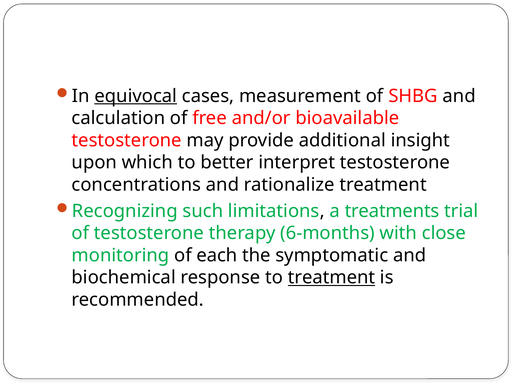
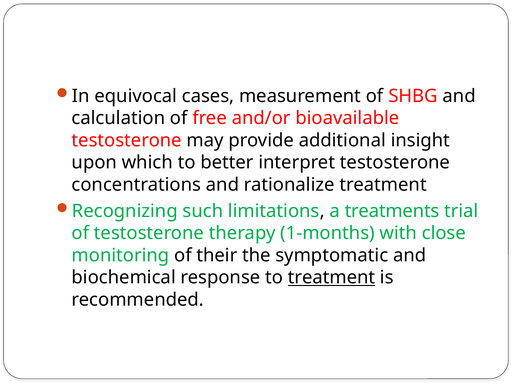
equivocal underline: present -> none (136, 96)
6-months: 6-months -> 1-months (328, 233)
each: each -> their (217, 255)
